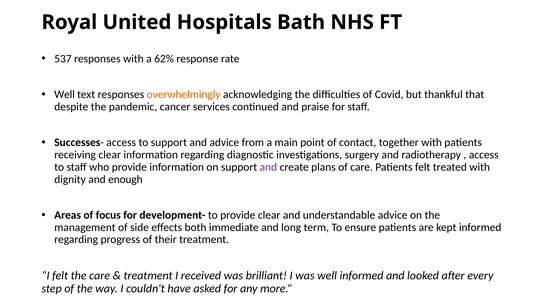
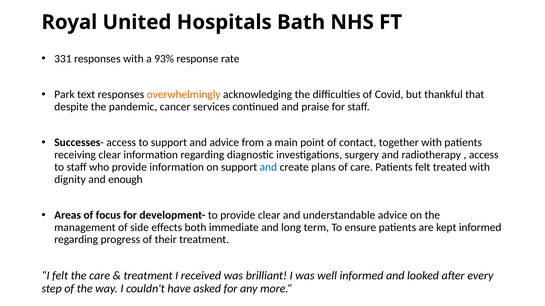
537: 537 -> 331 (63, 59)
62%: 62% -> 93% (164, 59)
Well: Well -> Park (64, 95)
and colour: purple -> blue (268, 167)
